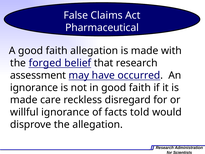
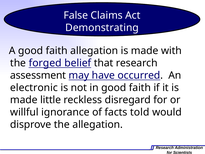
Pharmaceutical: Pharmaceutical -> Demonstrating (102, 28)
ignorance: ignorance -> electronic (34, 87)
care: care -> little (51, 100)
